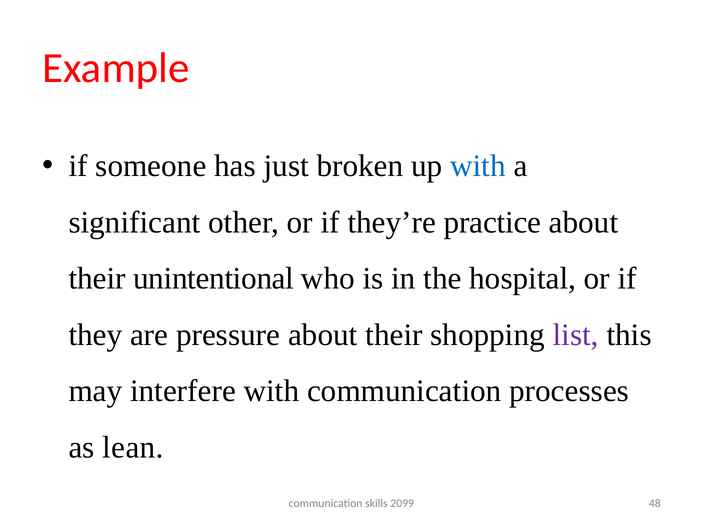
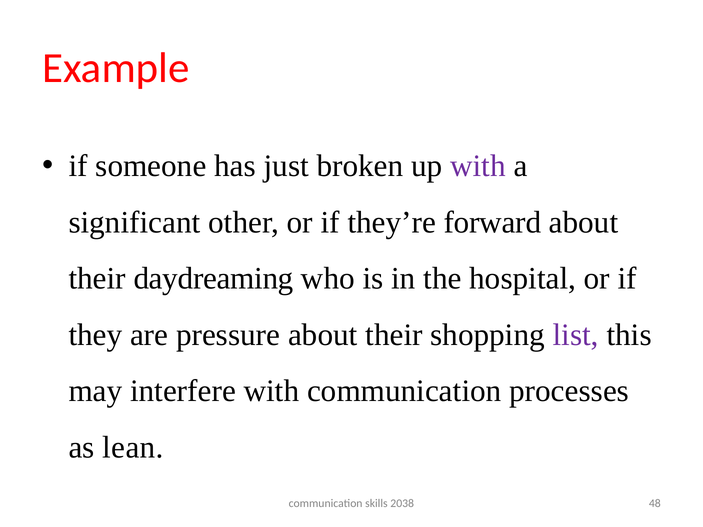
with colour: blue -> purple (478, 166)
practice: practice -> forward (492, 222)
unintentional: unintentional -> daydreaming (214, 279)
2099: 2099 -> 2038 (402, 504)
